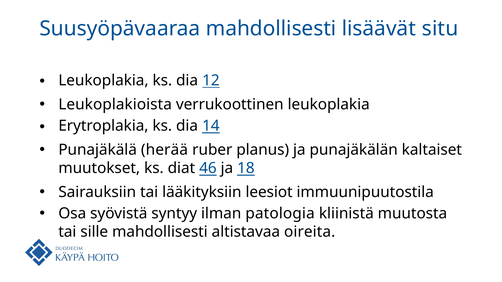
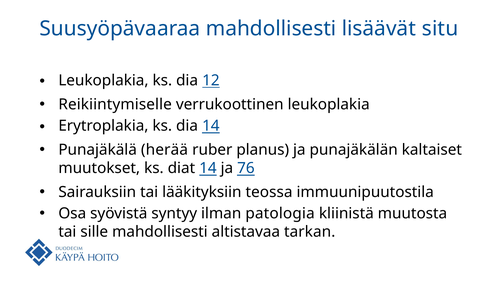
Leukoplakioista: Leukoplakioista -> Reikiintymiselle (115, 105)
diat 46: 46 -> 14 (208, 168)
18: 18 -> 76 (246, 168)
leesiot: leesiot -> teossa (269, 192)
oireita: oireita -> tarkan (310, 232)
